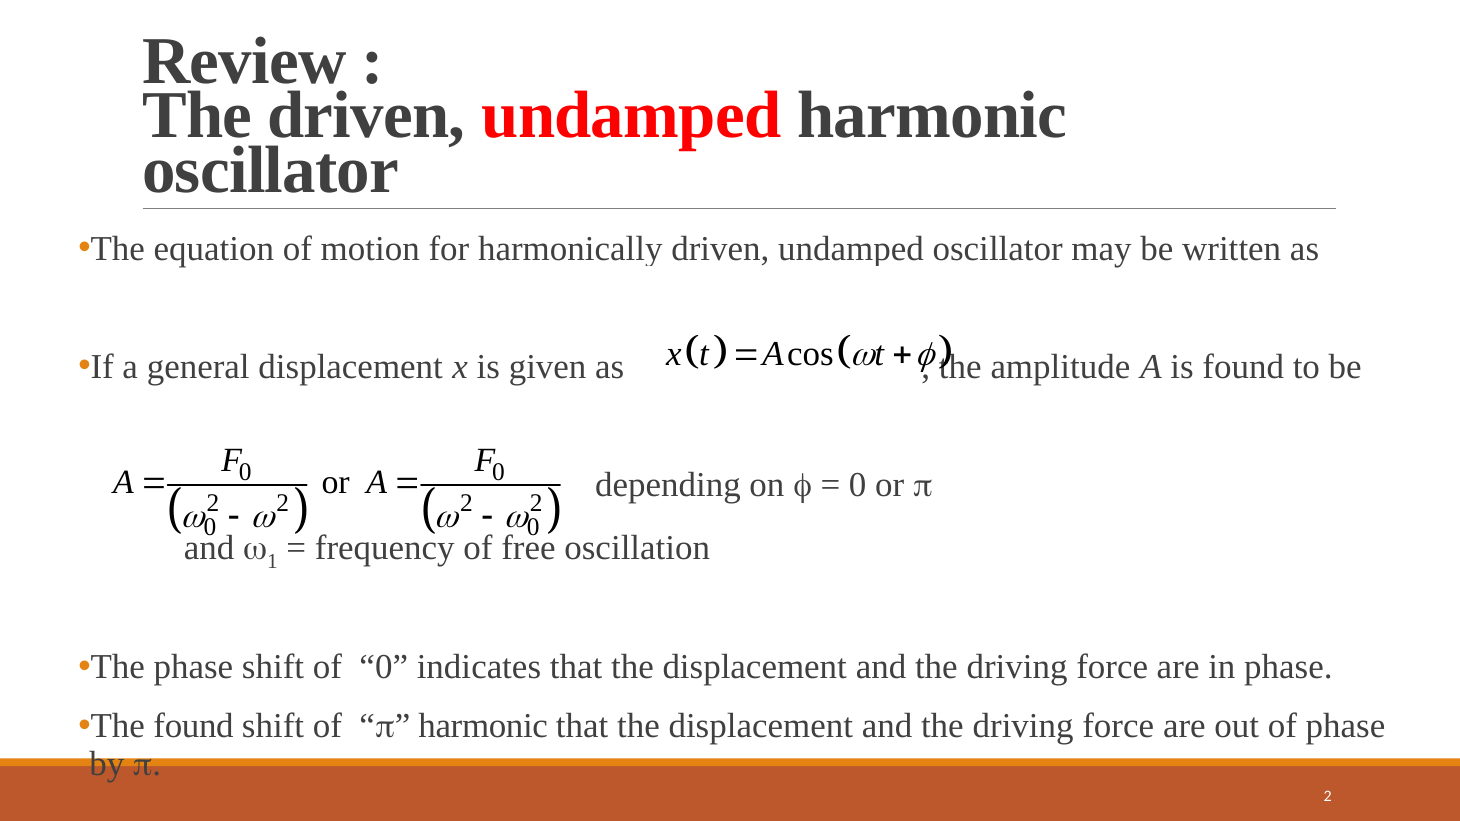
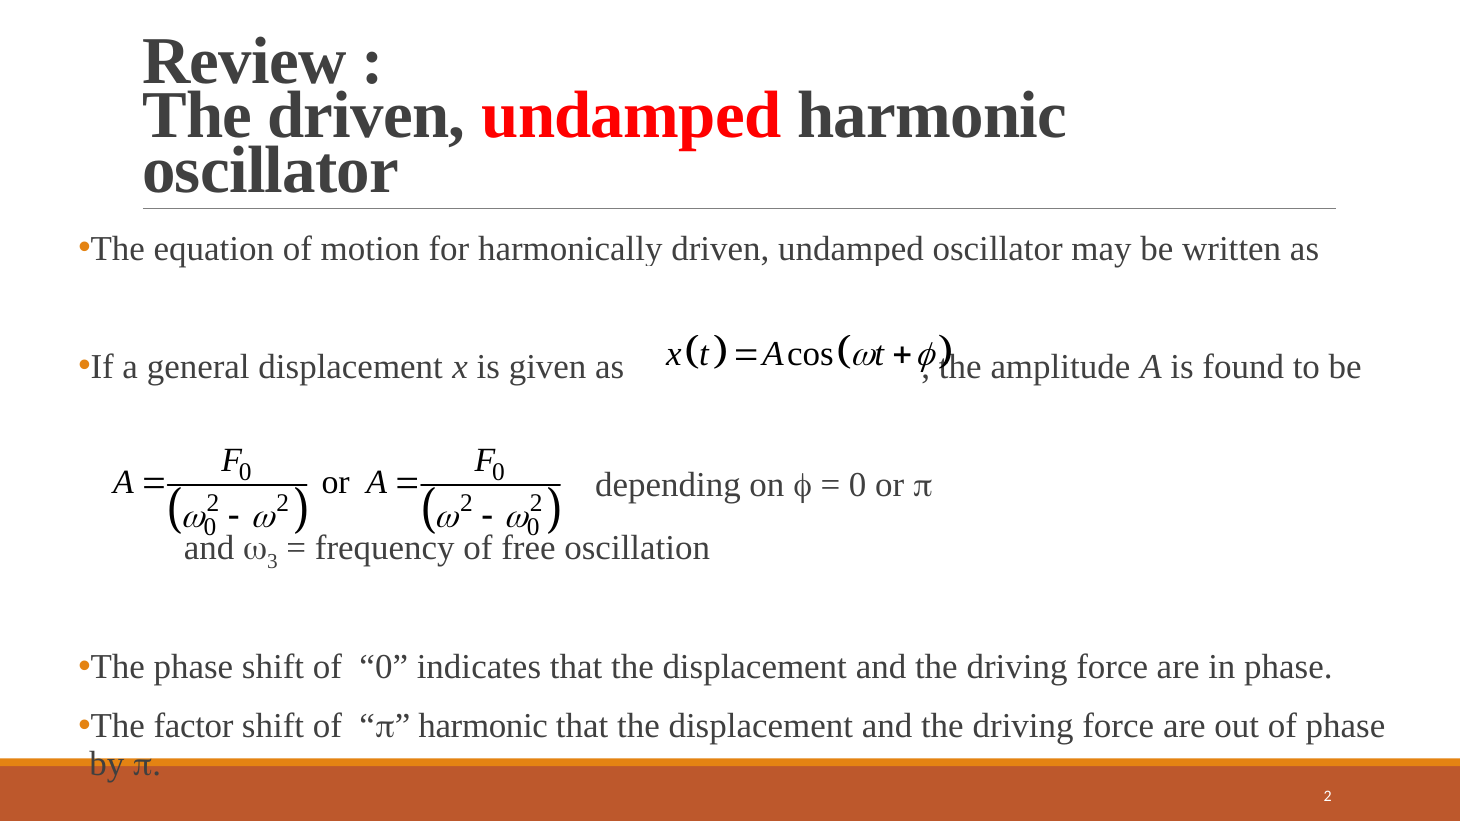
1: 1 -> 3 (272, 562)
The found: found -> factor (194, 727)
